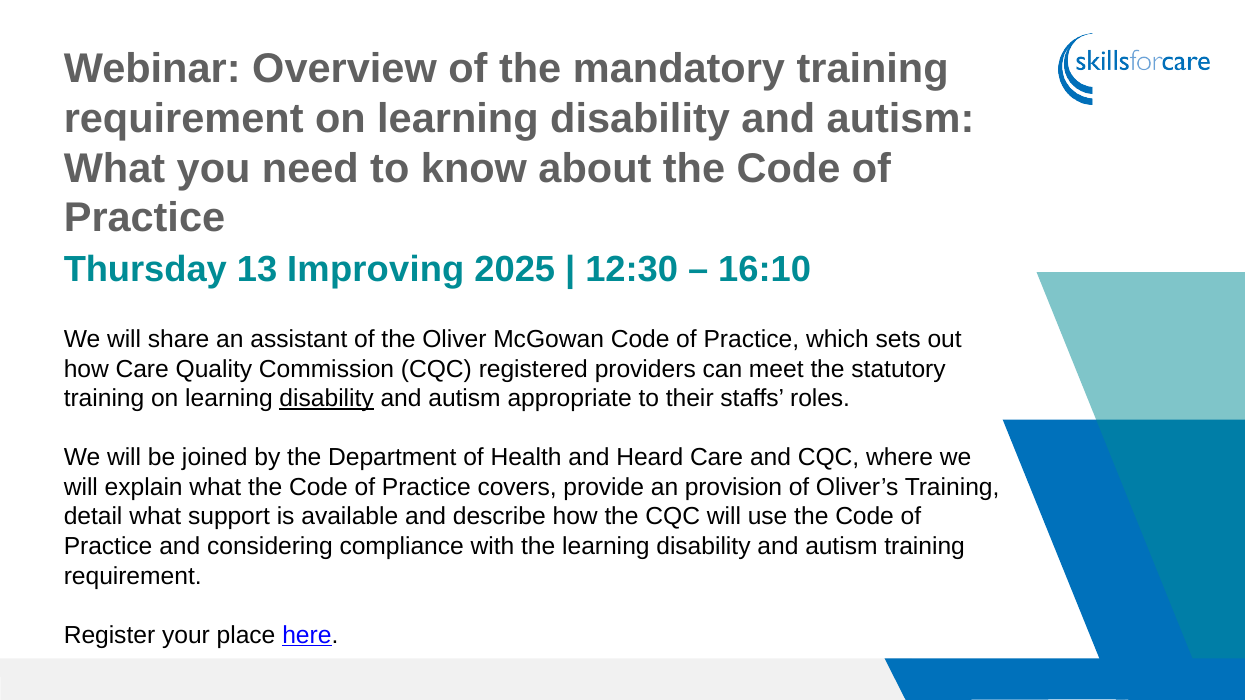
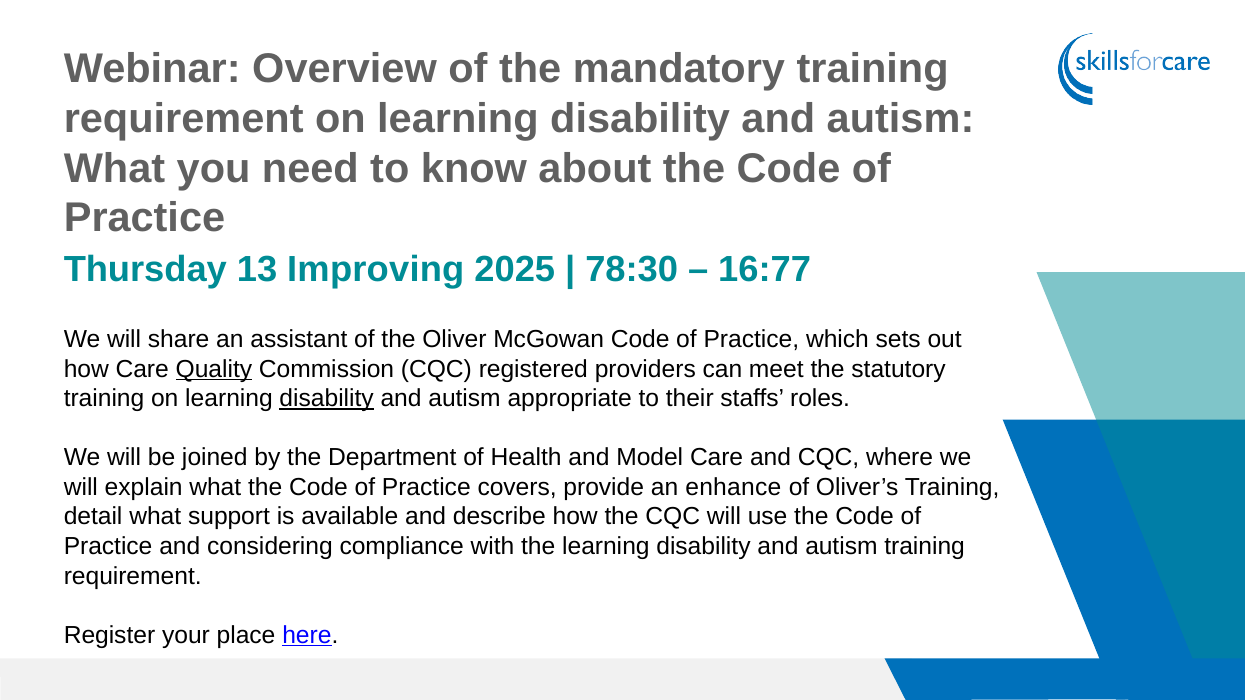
12:30: 12:30 -> 78:30 (632, 270)
16:10: 16:10 -> 16:77 (765, 270)
Quality underline: none -> present (214, 369)
Heard: Heard -> Model (650, 458)
provision: provision -> enhance (733, 487)
